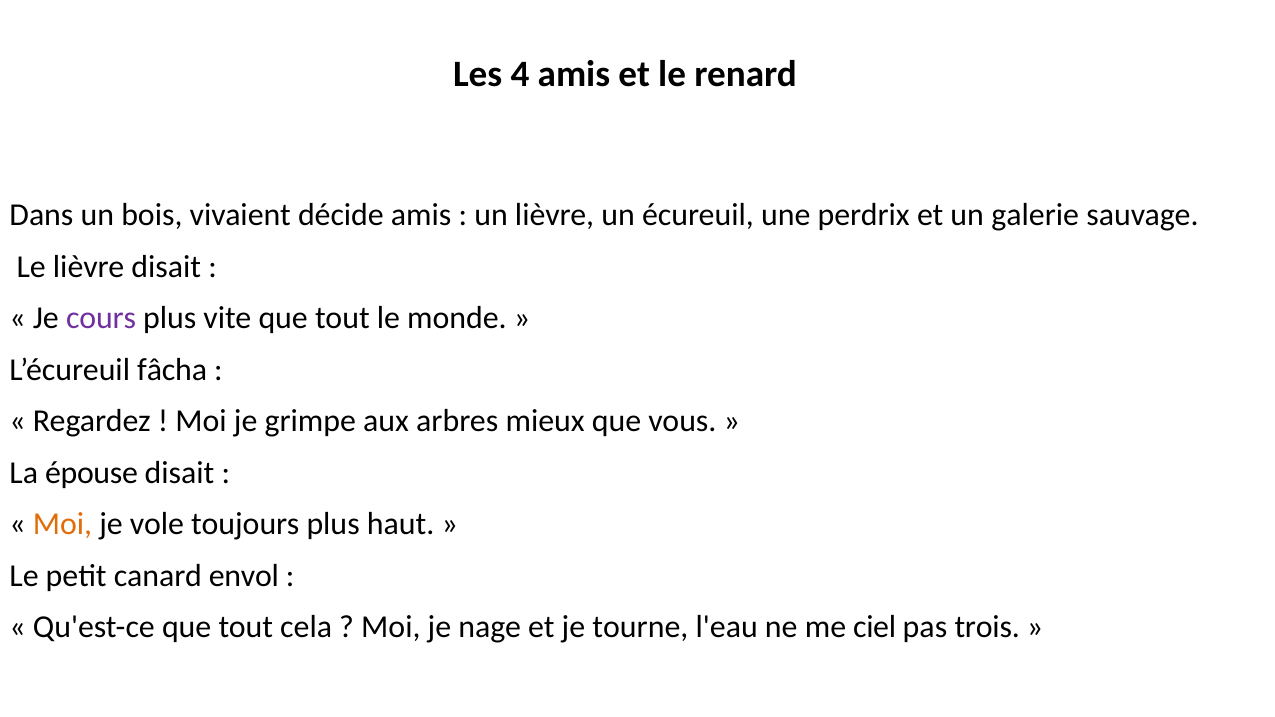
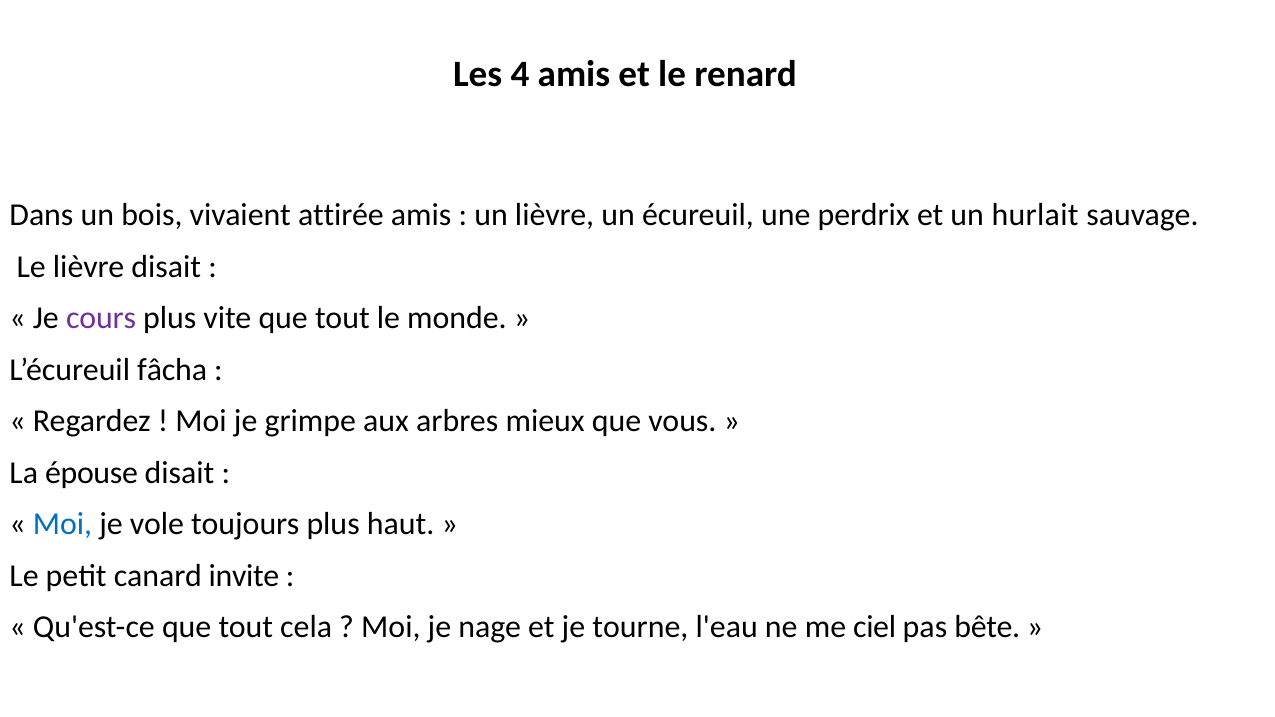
décide: décide -> attirée (341, 215)
galerie: galerie -> hurlait (1035, 215)
Moi colour: orange -> blue (62, 524)
envol: envol -> invite (244, 576)
trois: trois -> bête (987, 627)
